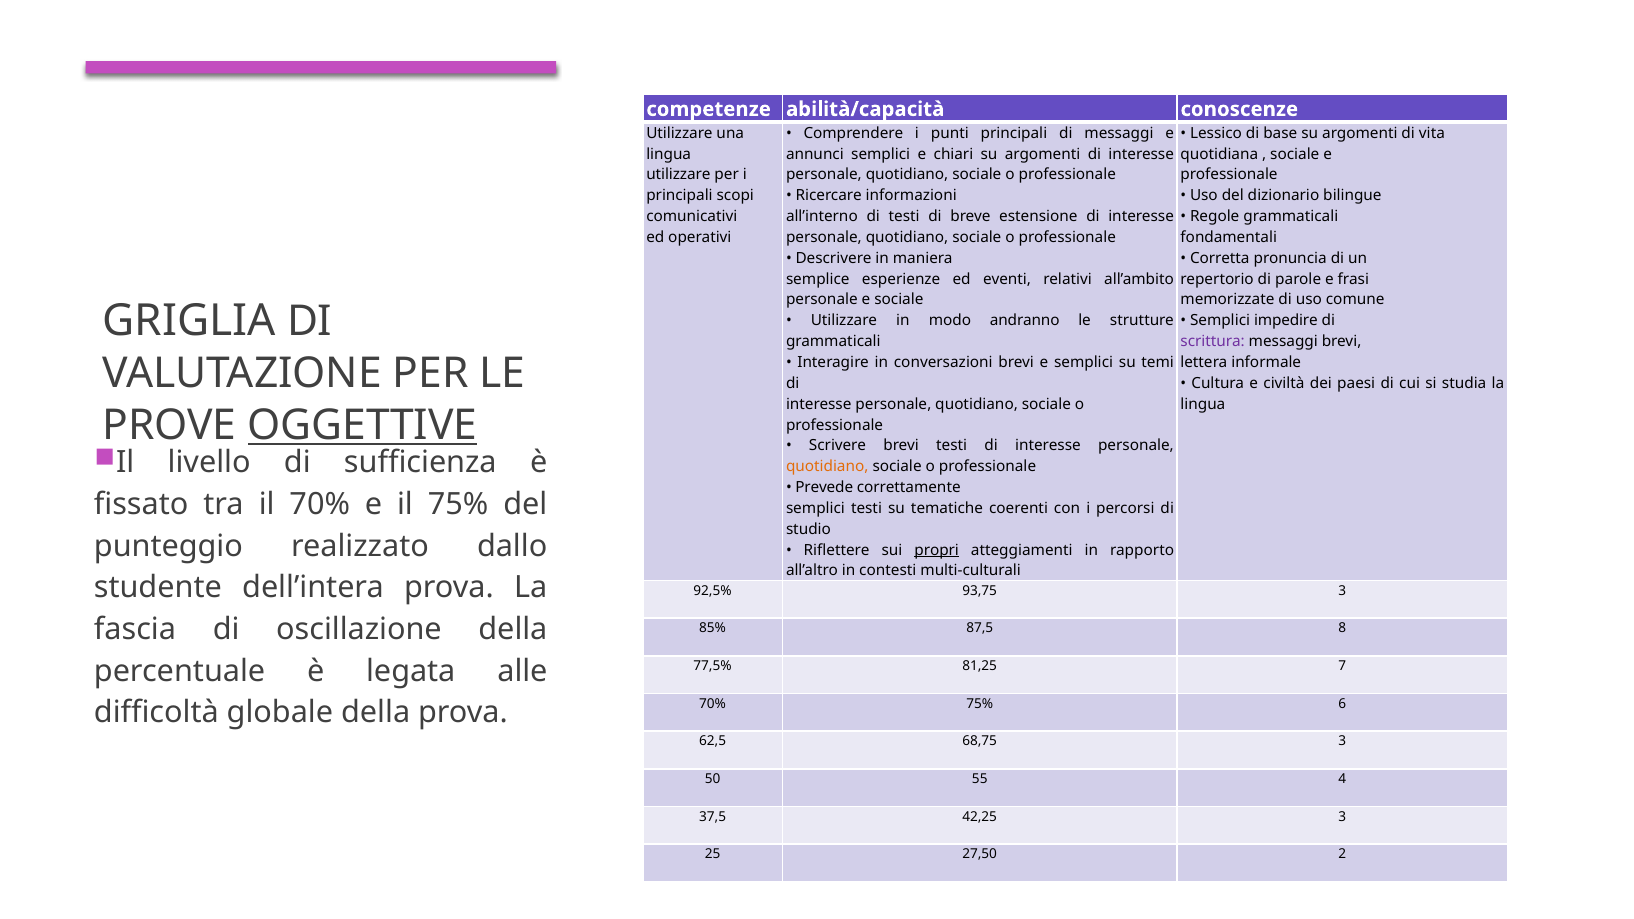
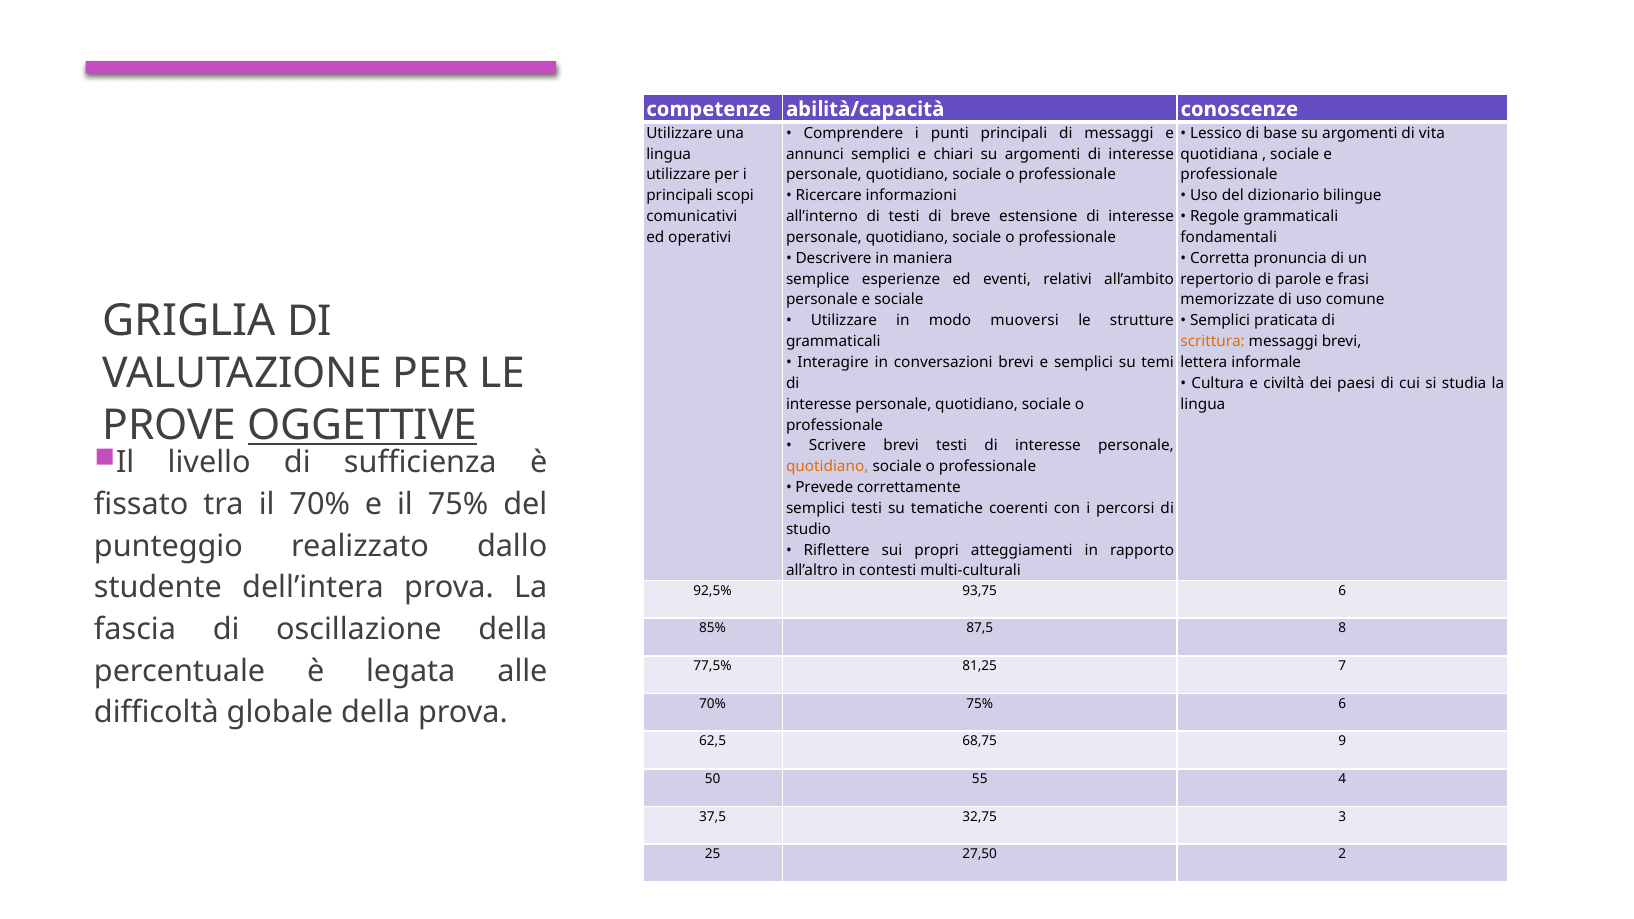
andranno: andranno -> muoversi (1025, 321)
impedire: impedire -> praticata (1286, 321)
scrittura colour: purple -> orange (1213, 342)
propri underline: present -> none (937, 550)
93,75 3: 3 -> 6 (1342, 591)
68,75 3: 3 -> 9 (1342, 741)
42,25: 42,25 -> 32,75 (980, 817)
